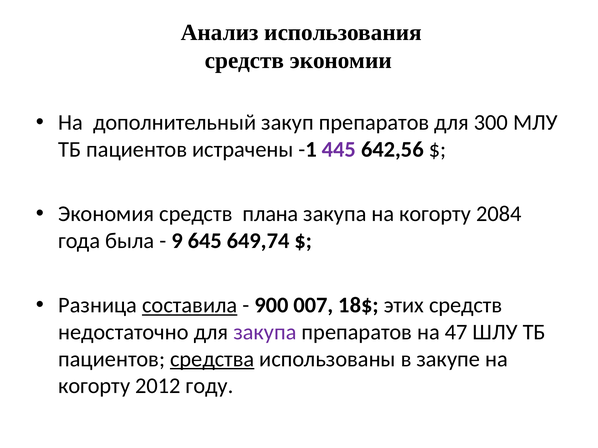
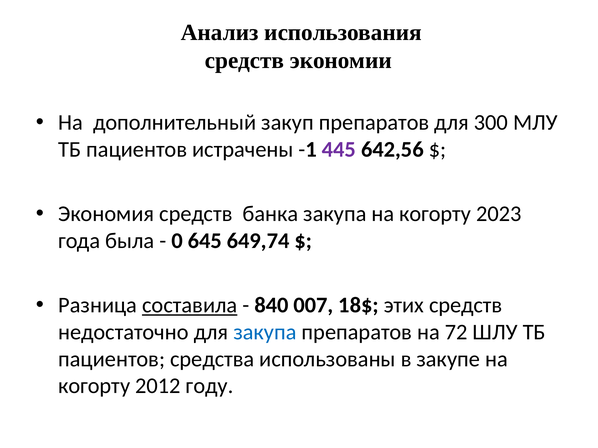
плана: плана -> банка (270, 214)
2084: 2084 -> 2023 (499, 214)
9: 9 -> 0 (177, 241)
900: 900 -> 840 (271, 306)
закупа colour: purple -> blue (265, 332)
47: 47 -> 72 (456, 332)
средства underline: present -> none (212, 359)
